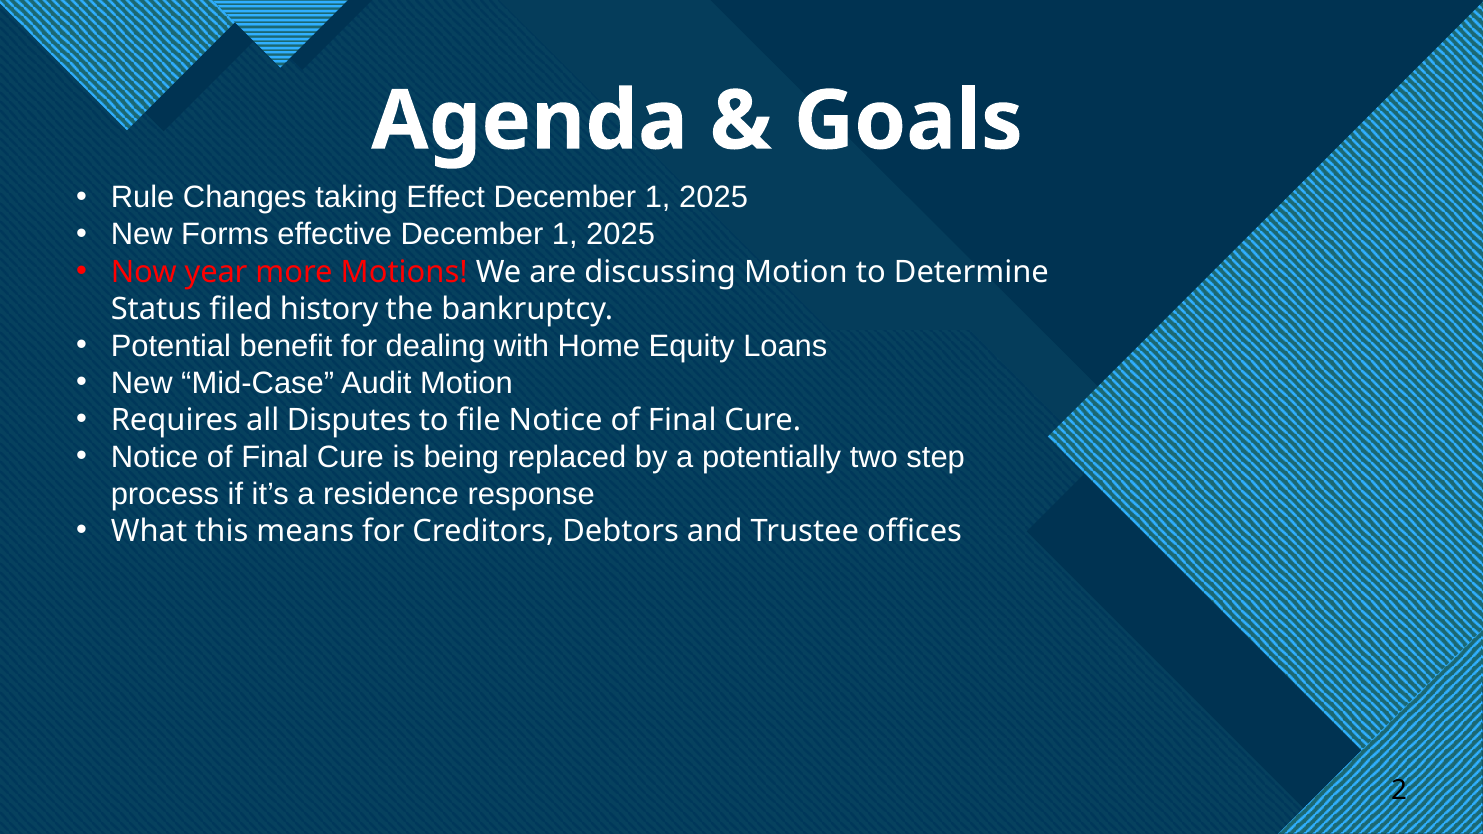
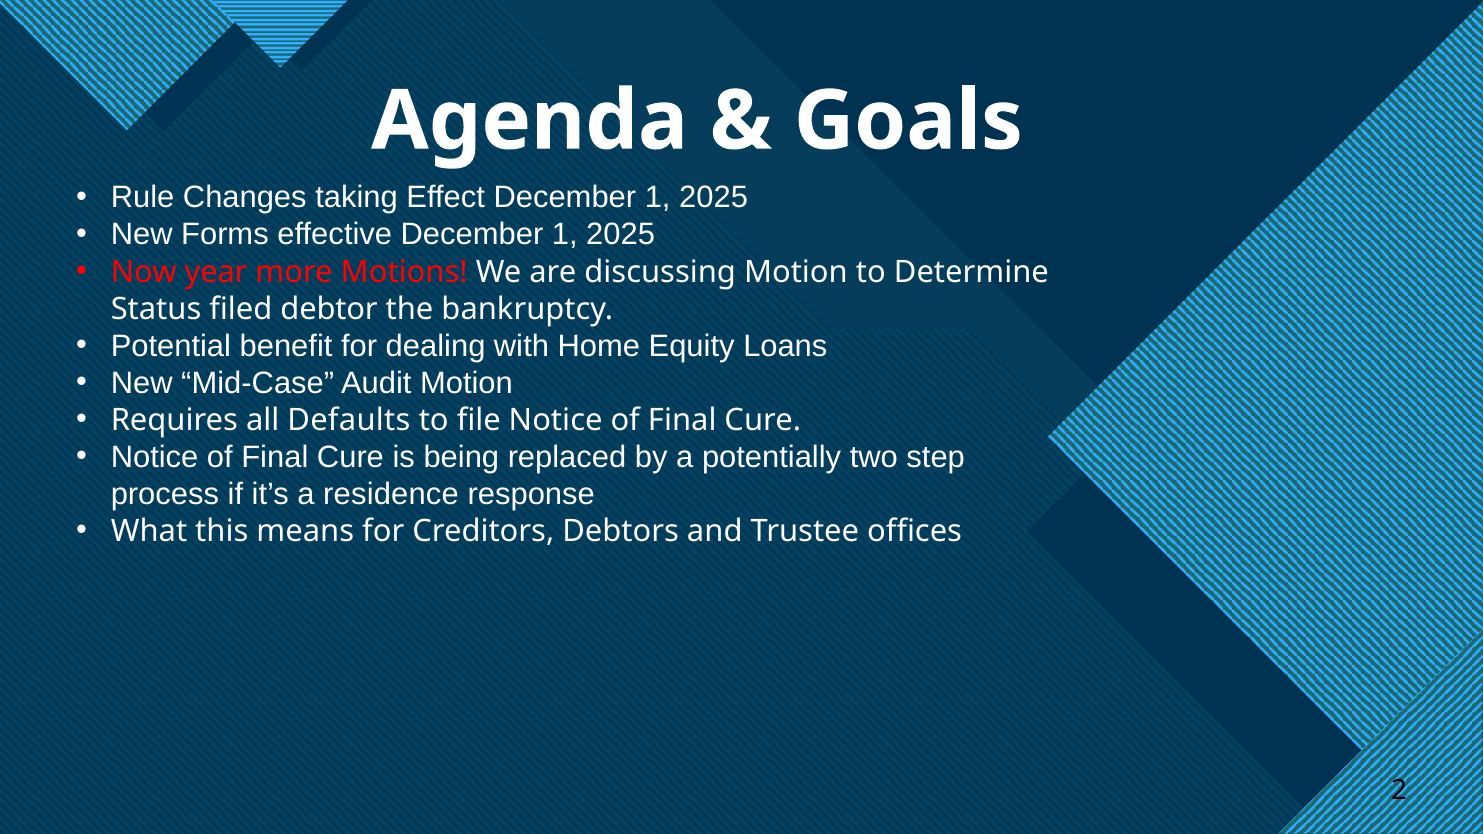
history: history -> debtor (329, 309)
Disputes: Disputes -> Defaults (349, 420)
